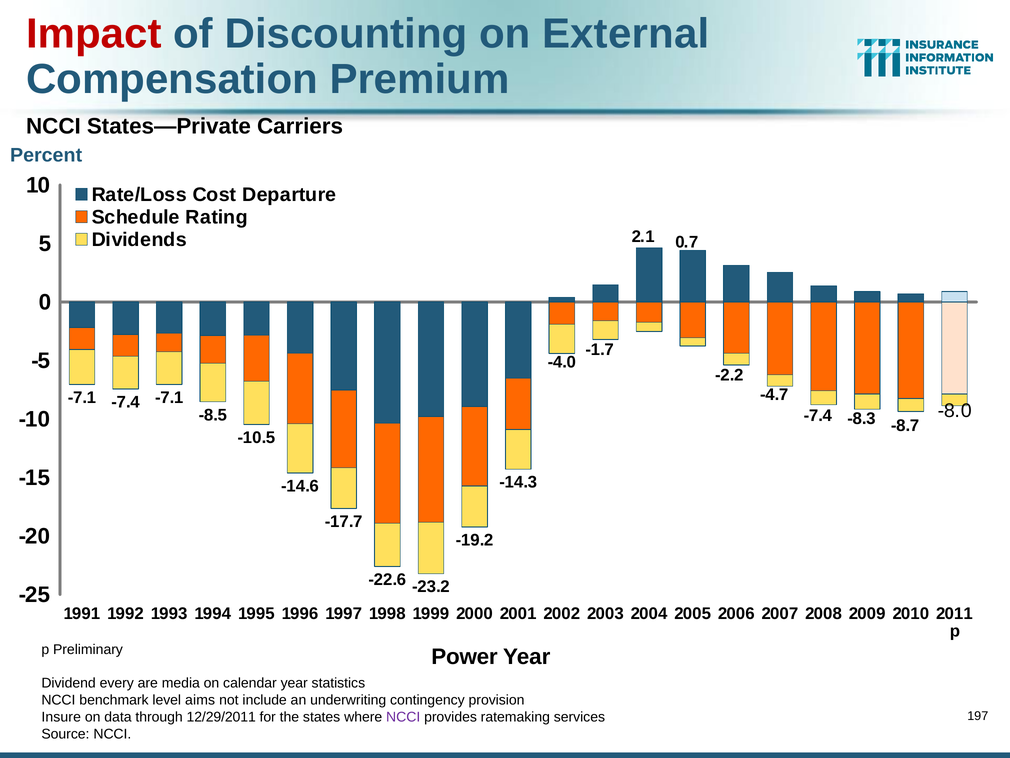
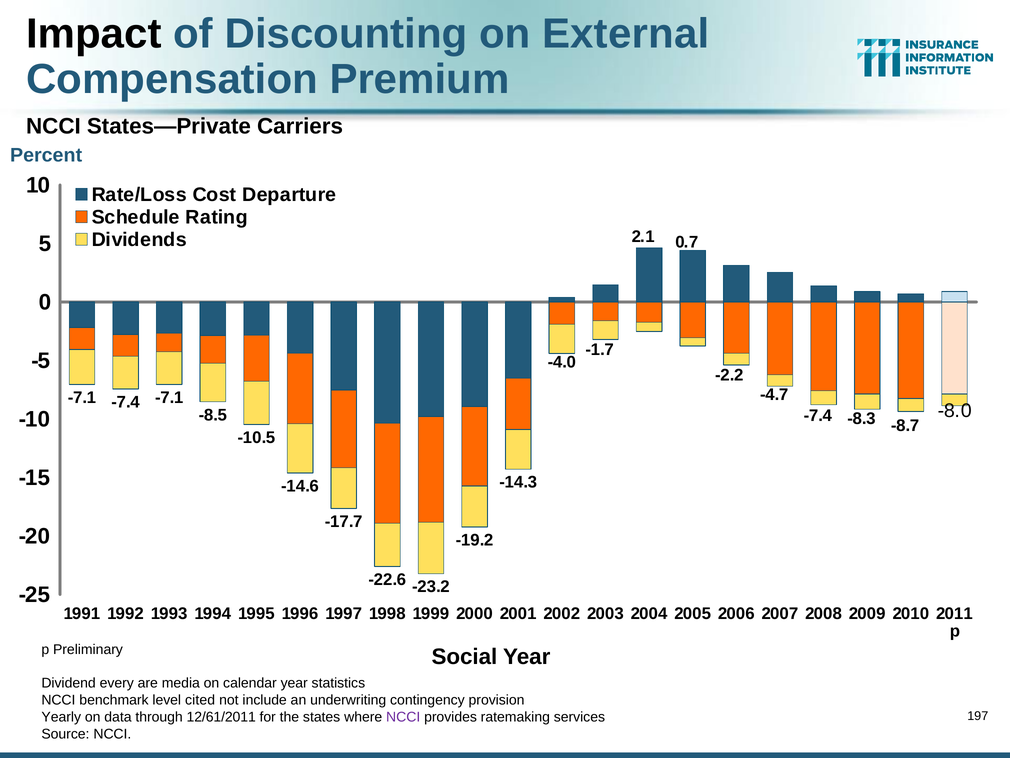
Impact colour: red -> black (94, 34)
Power: Power -> Social (464, 657)
aims: aims -> cited (200, 700)
Insure: Insure -> Yearly (61, 717)
12/29/2011: 12/29/2011 -> 12/61/2011 (221, 717)
